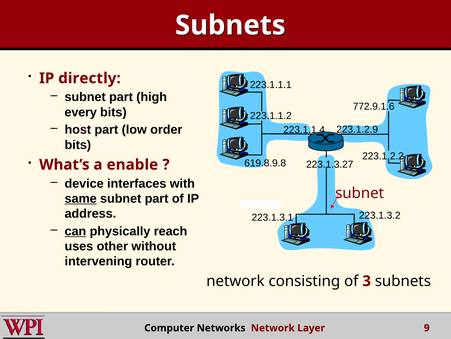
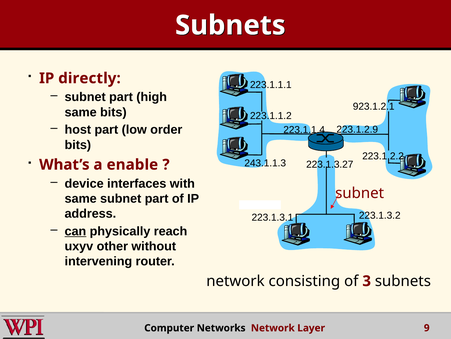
772.9.1.6: 772.9.1.6 -> 923.1.2.1 (374, 106)
every: every -> same (81, 112)
619.8.9.8: 619.8.9.8 -> 243.1.1.3 (265, 163)
same underline: present -> none (81, 198)
uses: uses -> uxyv (79, 246)
